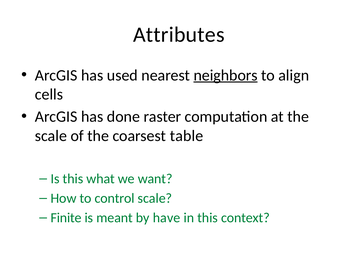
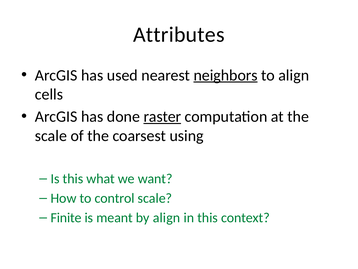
raster underline: none -> present (162, 116)
table: table -> using (187, 136)
by have: have -> align (167, 217)
